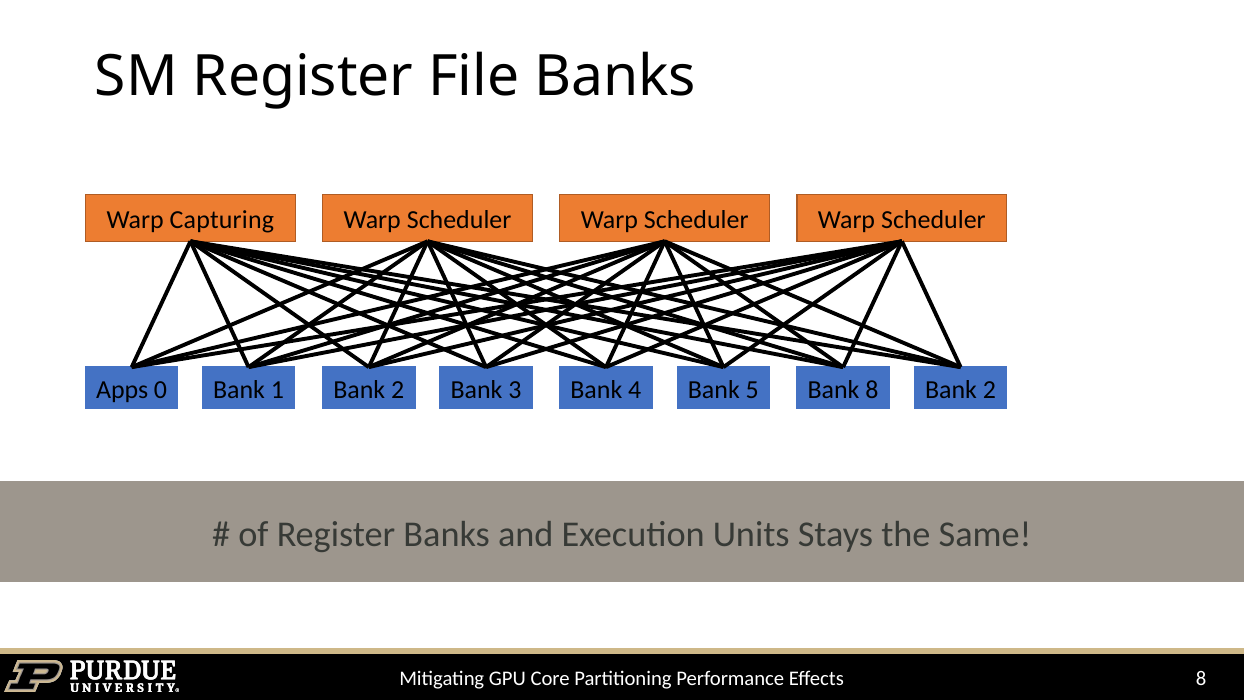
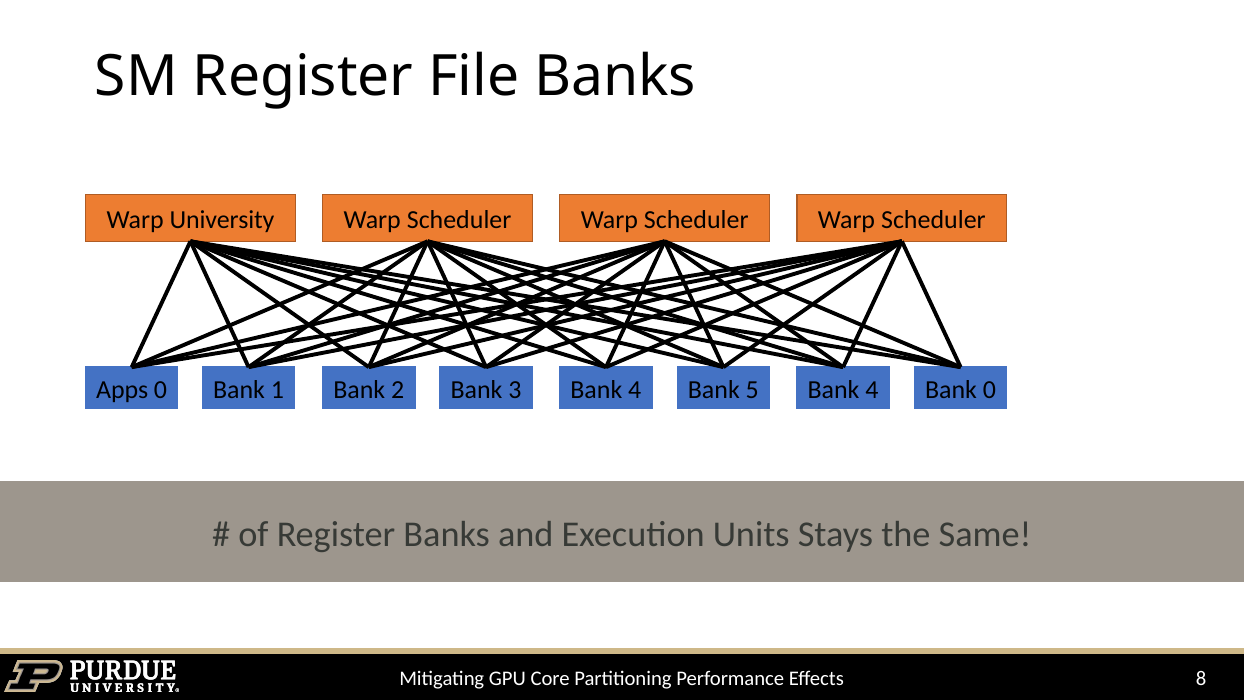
Capturing: Capturing -> University (222, 220)
5 Bank 8: 8 -> 4 (872, 389)
2: 2 -> 0 (989, 389)
